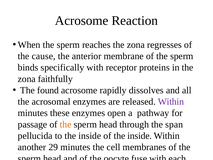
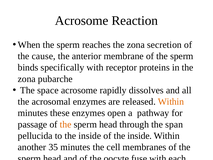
regresses: regresses -> secretion (164, 45)
faithfully: faithfully -> pubarche (55, 79)
found: found -> space (48, 90)
Within colour: purple -> orange (171, 101)
29: 29 -> 35 (53, 147)
